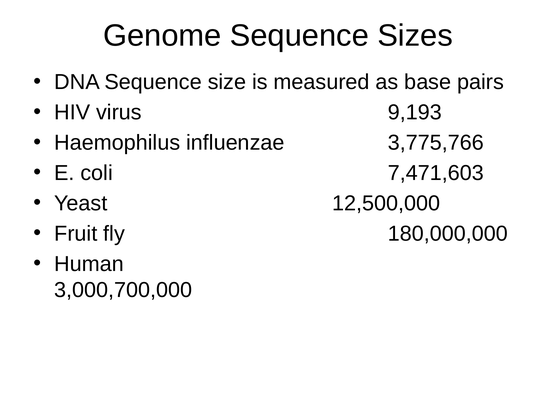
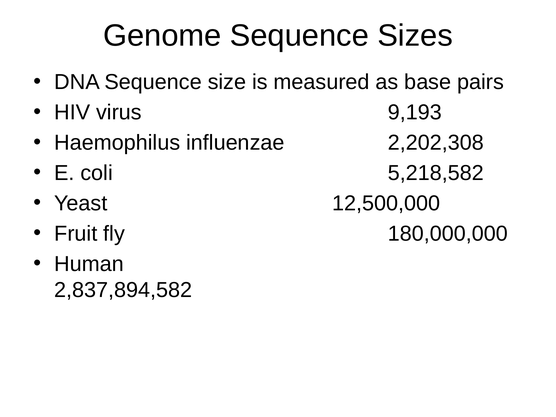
3,775,766: 3,775,766 -> 2,202,308 (436, 143)
7,471,603: 7,471,603 -> 5,218,582 (436, 173)
3,000,700,000: 3,000,700,000 -> 2,837,894,582 (123, 290)
